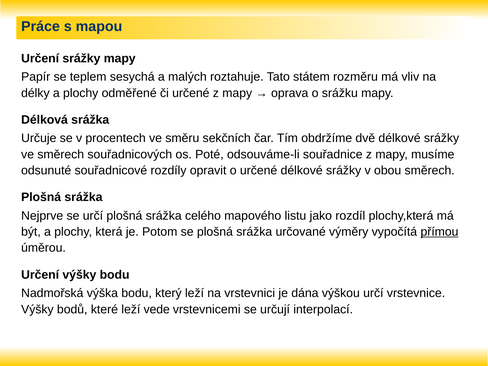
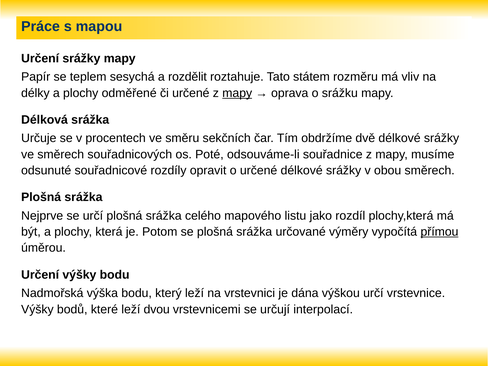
malých: malých -> rozdělit (187, 77)
mapy underline: none -> present (237, 93)
vede: vede -> dvou (157, 309)
